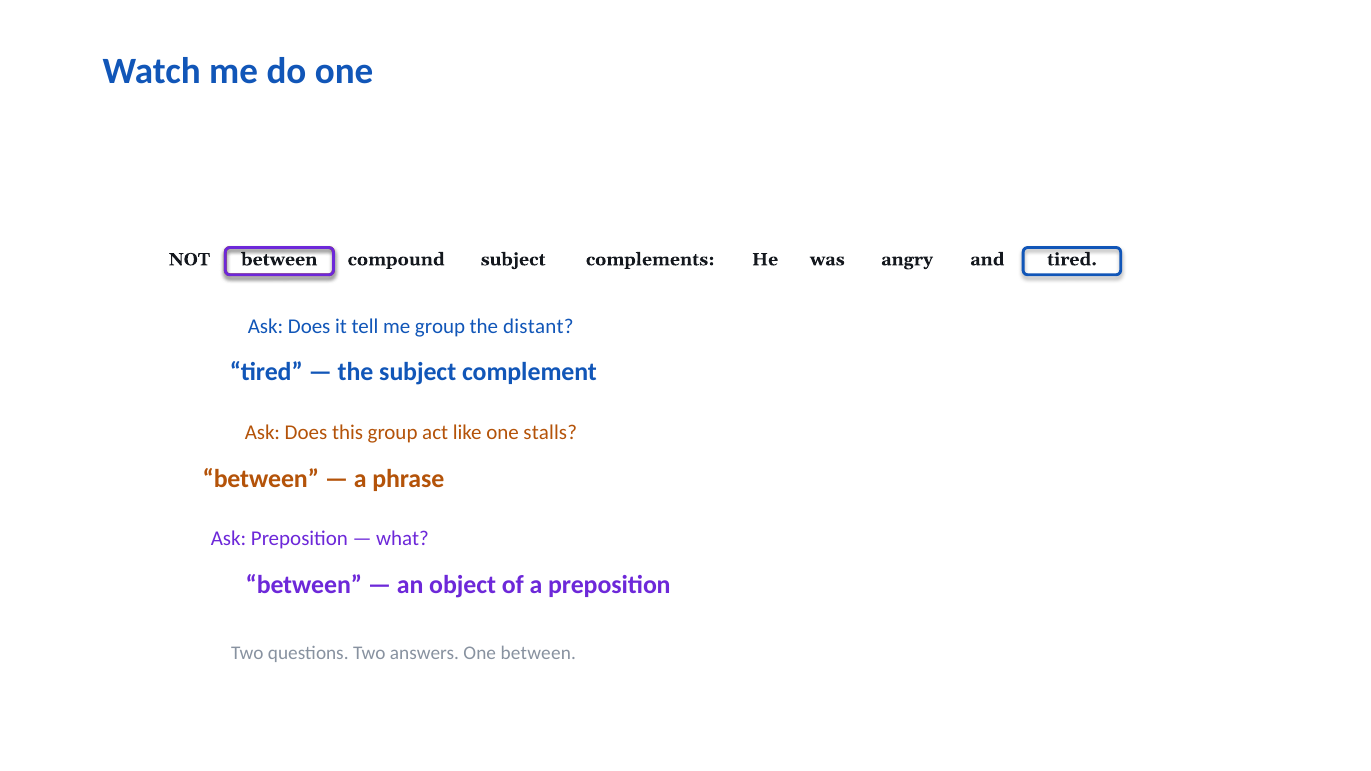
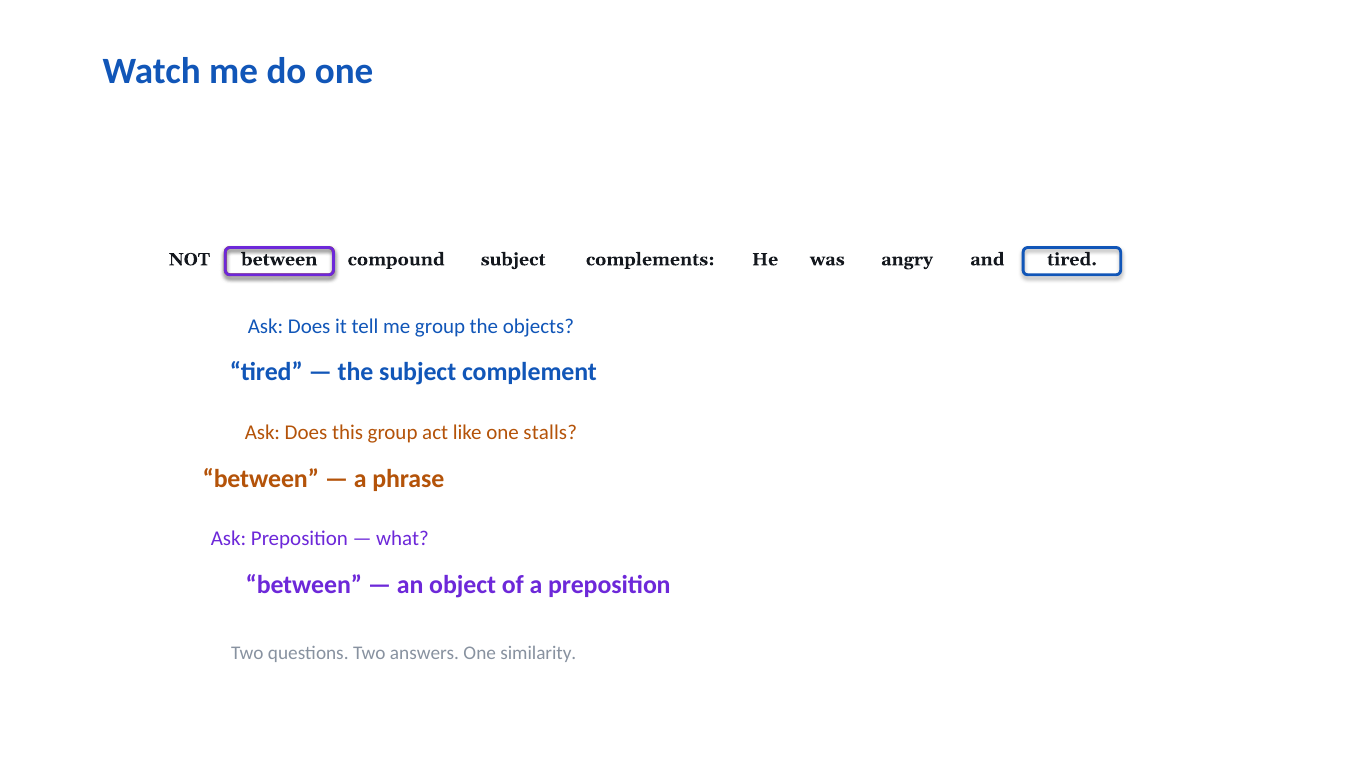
distant: distant -> objects (538, 327)
One between: between -> similarity (538, 653)
